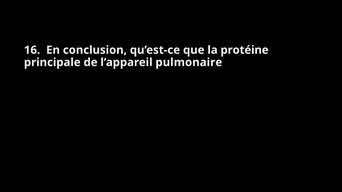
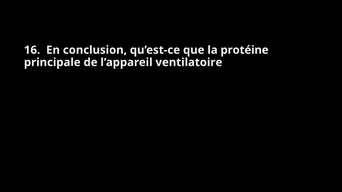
pulmonaire: pulmonaire -> ventilatoire (189, 62)
